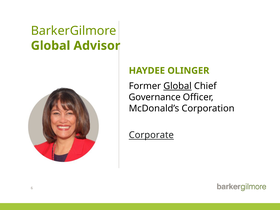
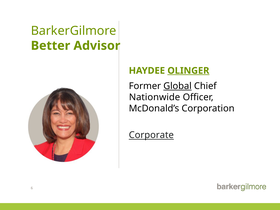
Global: Global -> Better (51, 46)
OLINGER underline: none -> present (188, 71)
Governance: Governance -> Nationwide (155, 97)
